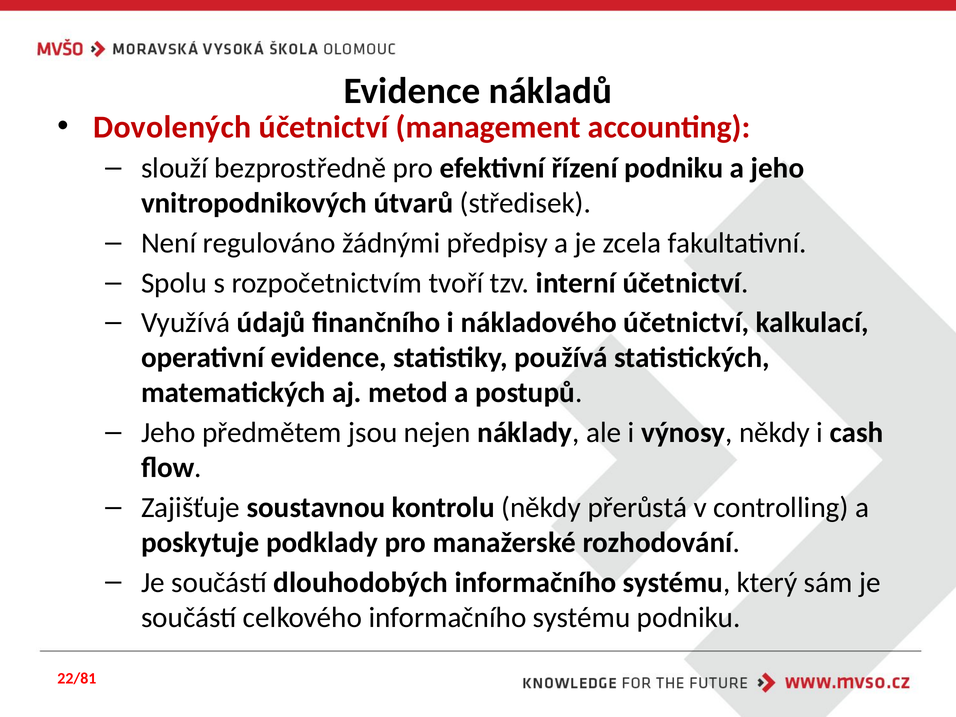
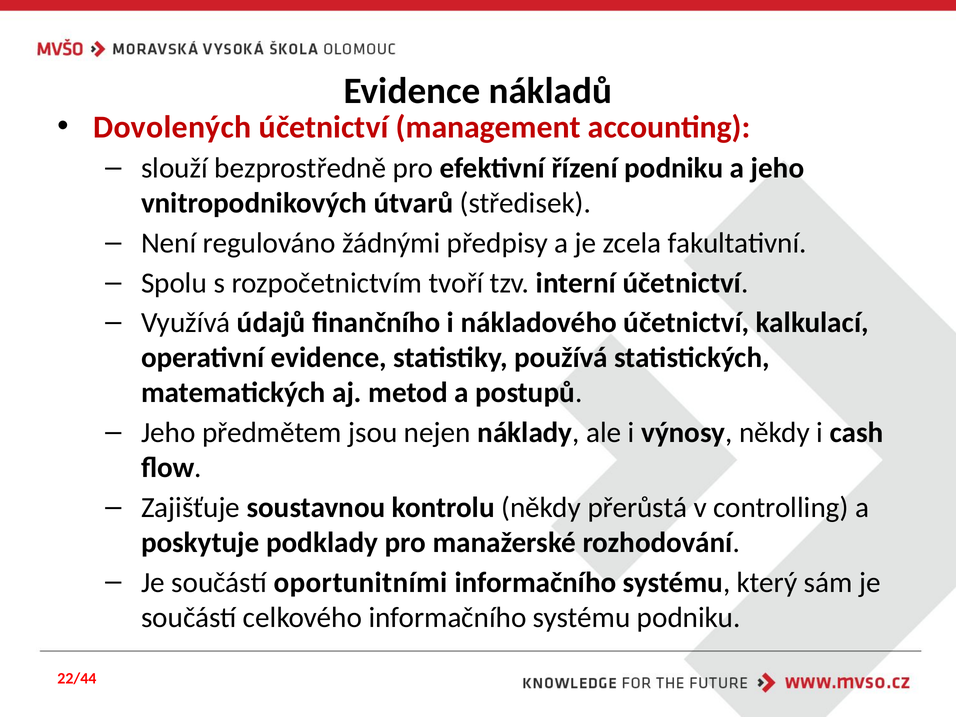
dlouhodobých: dlouhodobých -> oportunitními (361, 582)
22/81: 22/81 -> 22/44 (77, 678)
